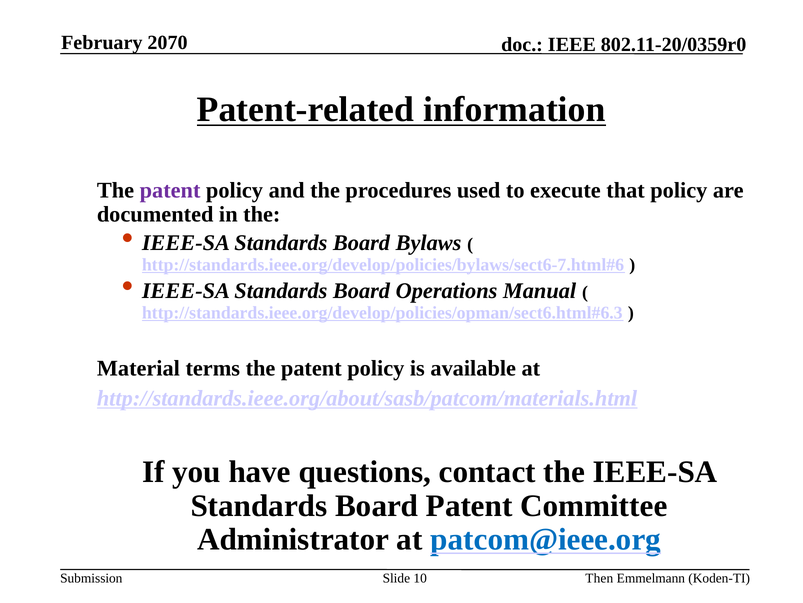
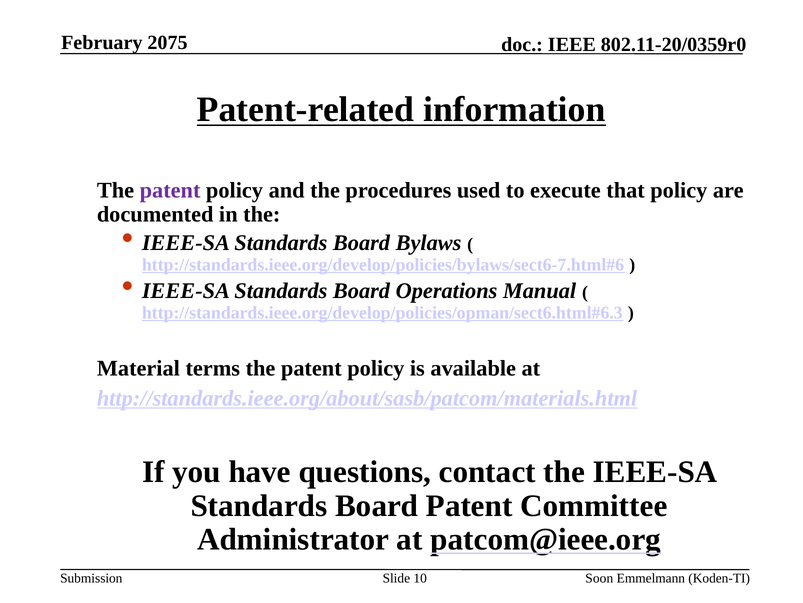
2070: 2070 -> 2075 (168, 43)
patcom@ieee.org colour: blue -> black (546, 539)
Then: Then -> Soon (599, 578)
